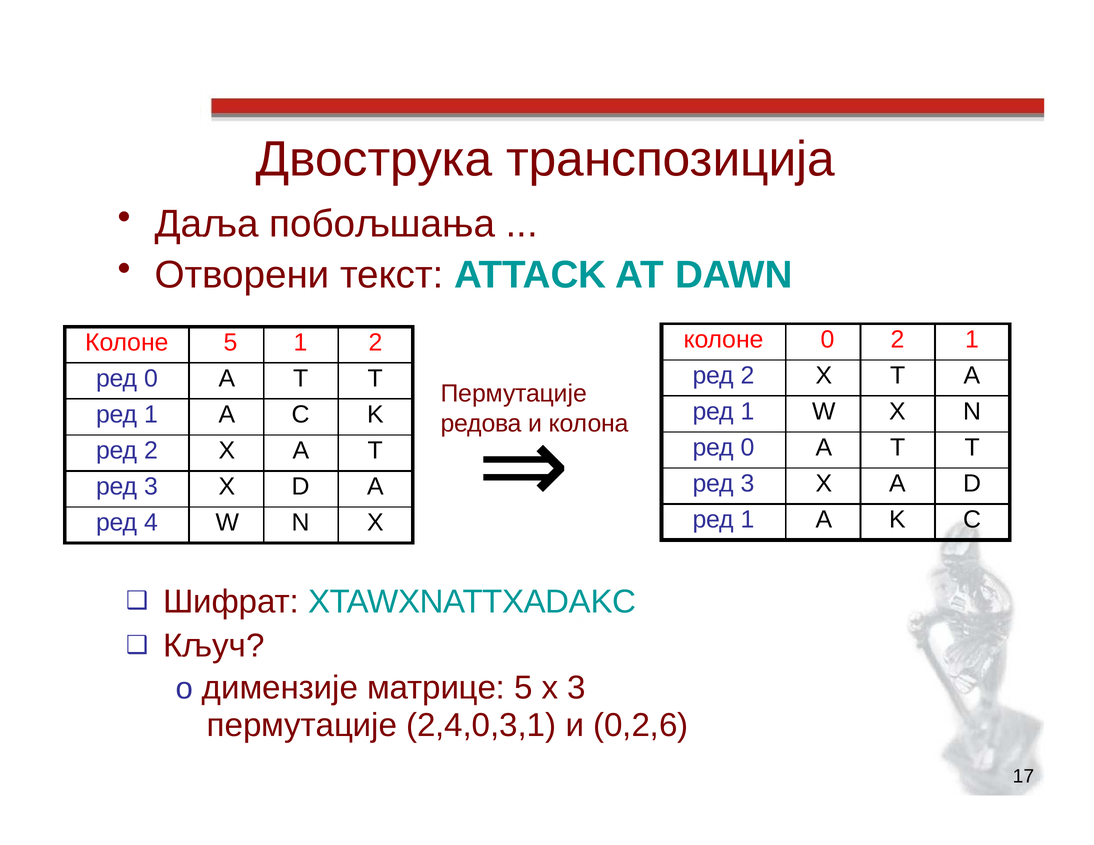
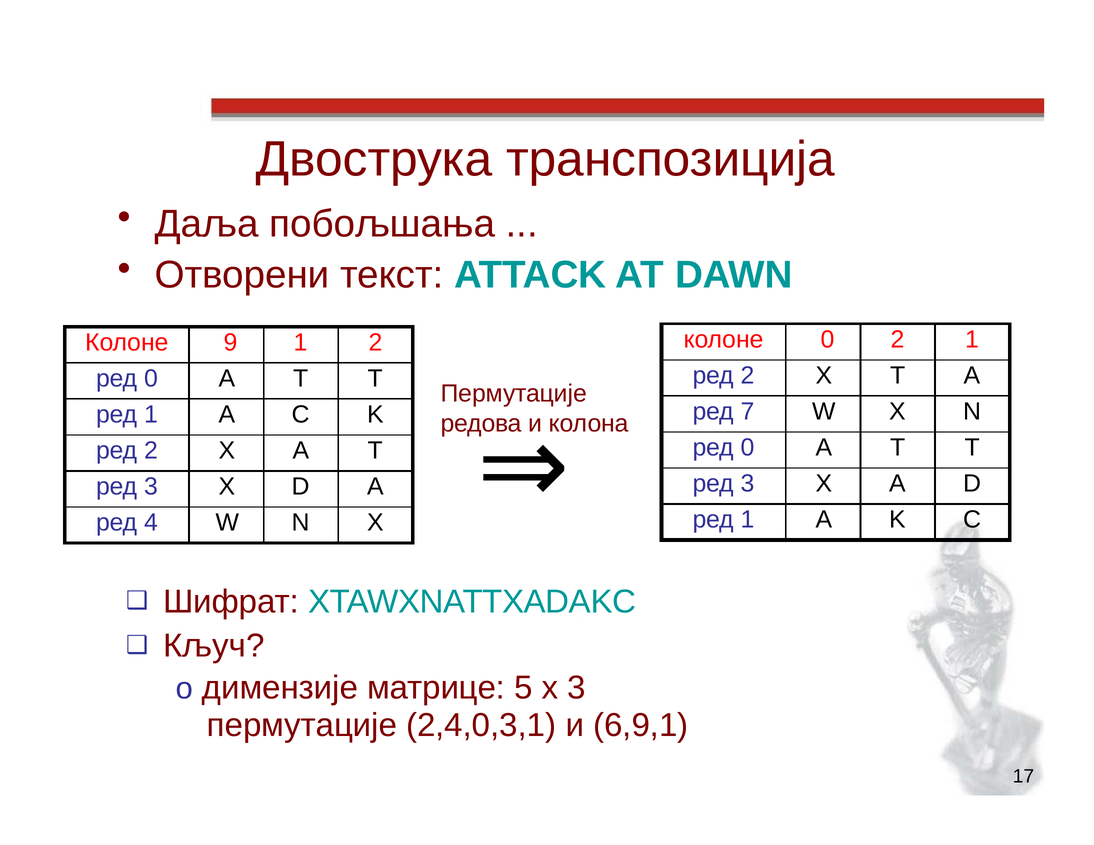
Колоне 5: 5 -> 9 (231, 343)
1: 1 -> 7 (748, 412)
0,2,6: 0,2,6 -> 6,9,1 (641, 726)
